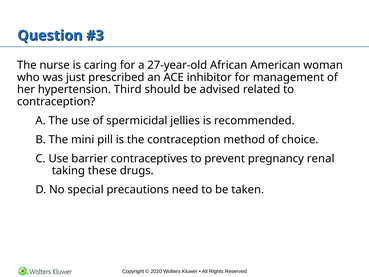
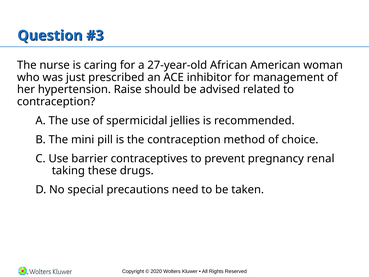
Third: Third -> Raise (128, 89)
